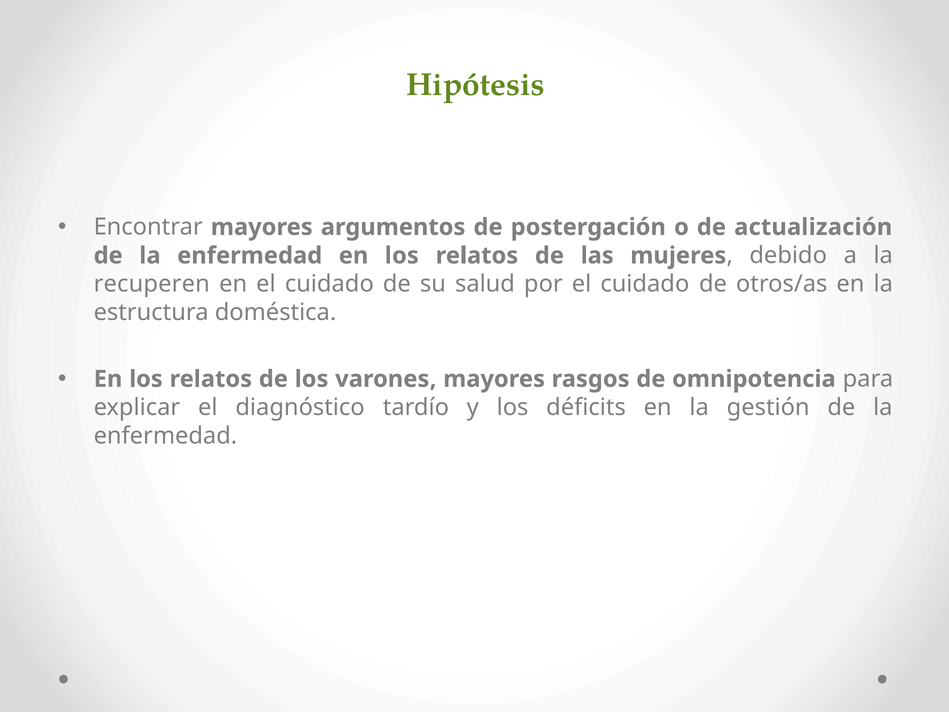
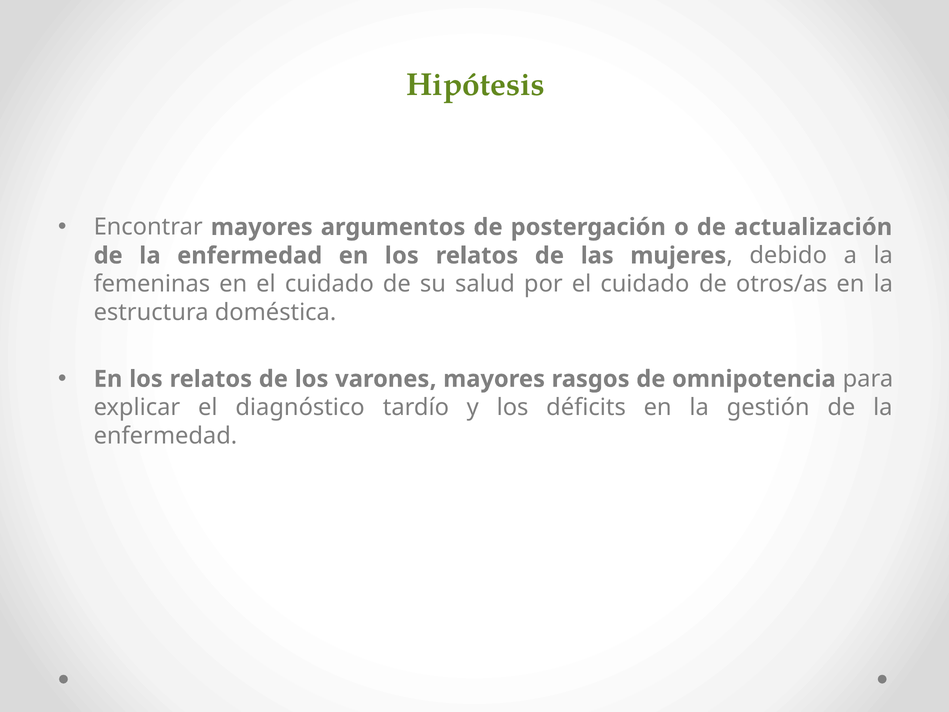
recuperen: recuperen -> femeninas (152, 284)
